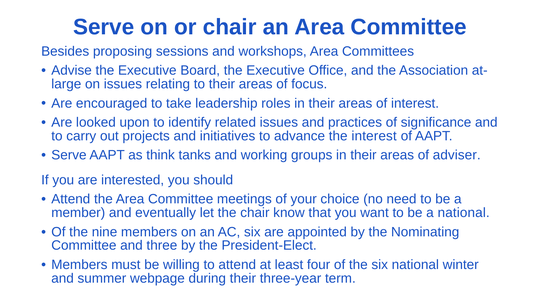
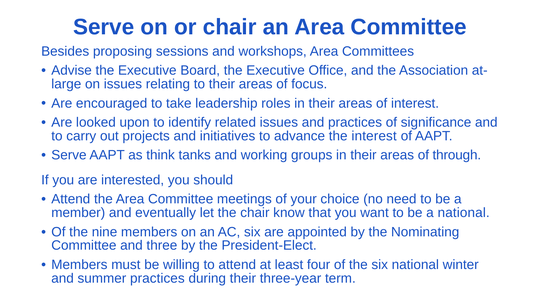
adviser: adviser -> through (457, 155)
summer webpage: webpage -> practices (157, 278)
